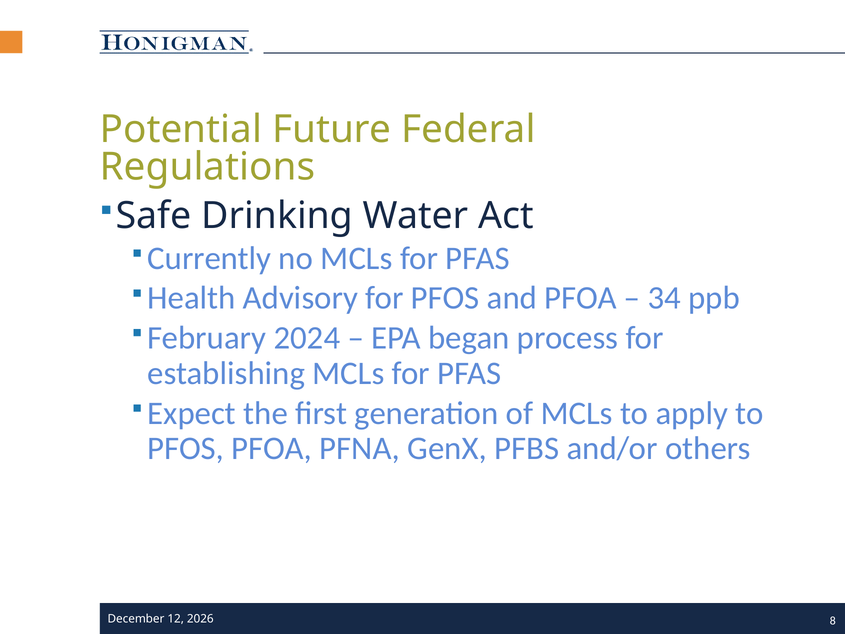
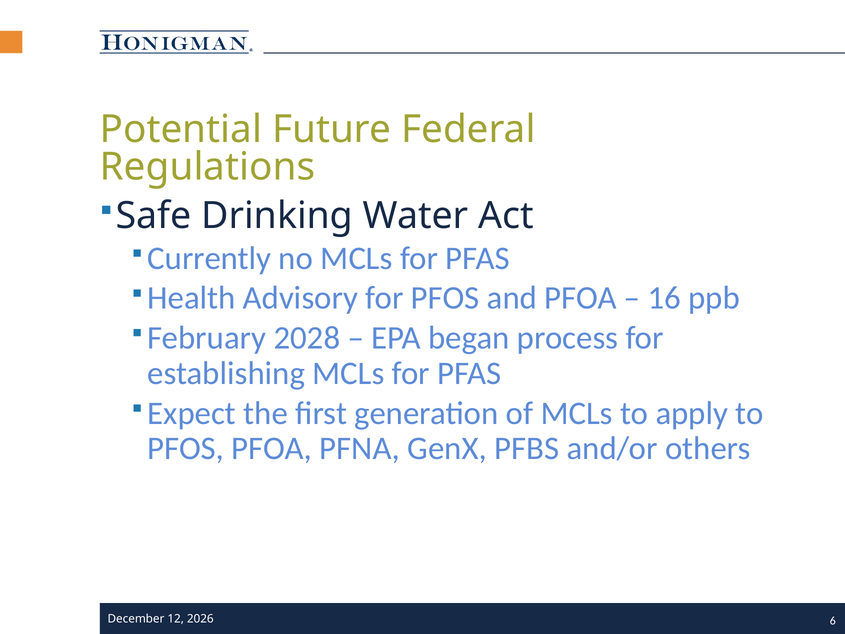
34: 34 -> 16 (664, 298)
2024: 2024 -> 2028 (307, 338)
8: 8 -> 6 (833, 620)
